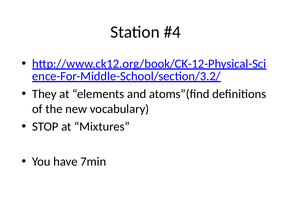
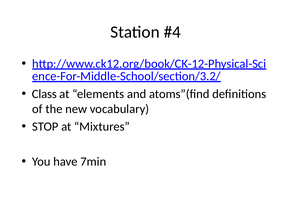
They: They -> Class (44, 94)
